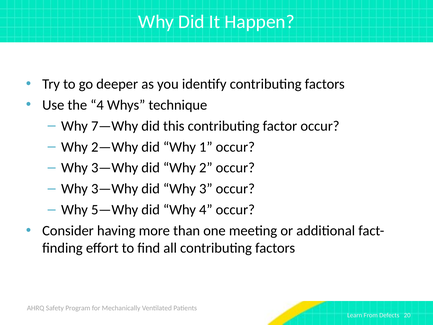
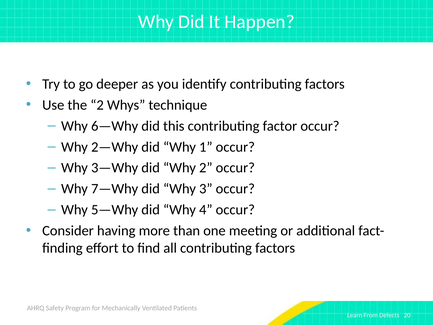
the 4: 4 -> 2 (97, 105)
7—Why: 7—Why -> 6—Why (115, 126)
3—Why: 3—Why -> 7—Why (115, 189)
